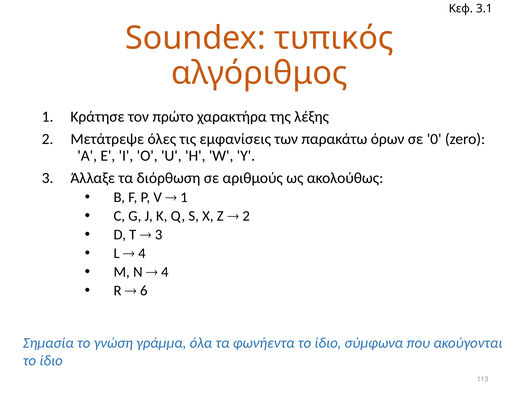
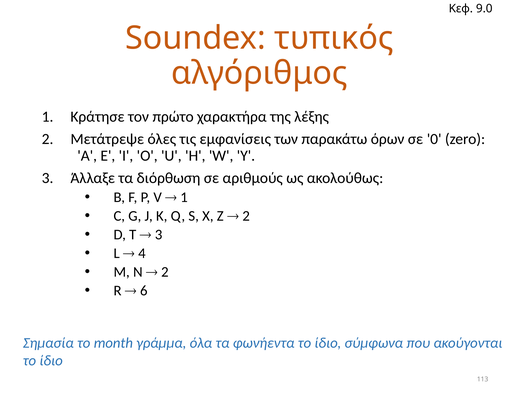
3.1: 3.1 -> 9.0 (484, 9)
4: 4 -> 2 (165, 272)
γνώση: γνώση -> month (113, 343)
